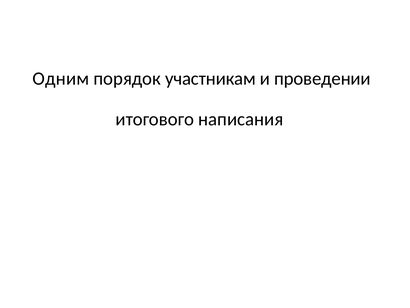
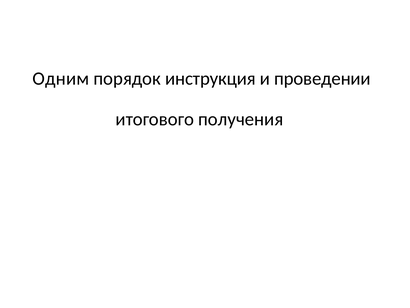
участникам: участникам -> инструкция (210, 78)
написания: написания -> получения (241, 119)
